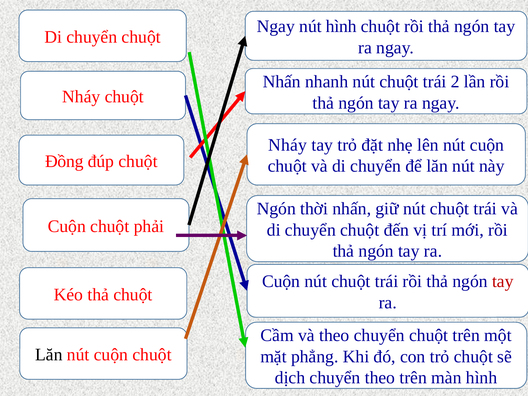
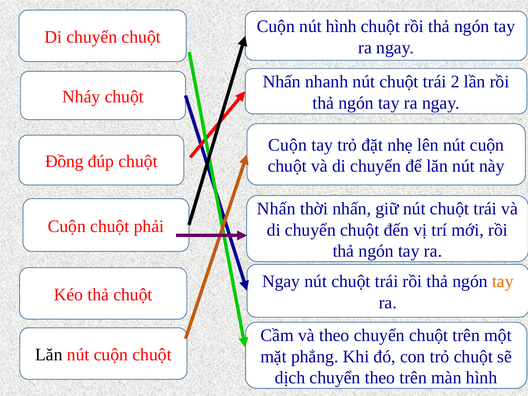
Ngay: Ngay -> Cuộn (276, 26)
Nháy: Nháy -> Cuộn (288, 145)
Ngón: Ngón -> Nhấn (276, 209)
Cuộn: Cuộn -> Ngay (281, 281)
tay colour: red -> orange (503, 281)
